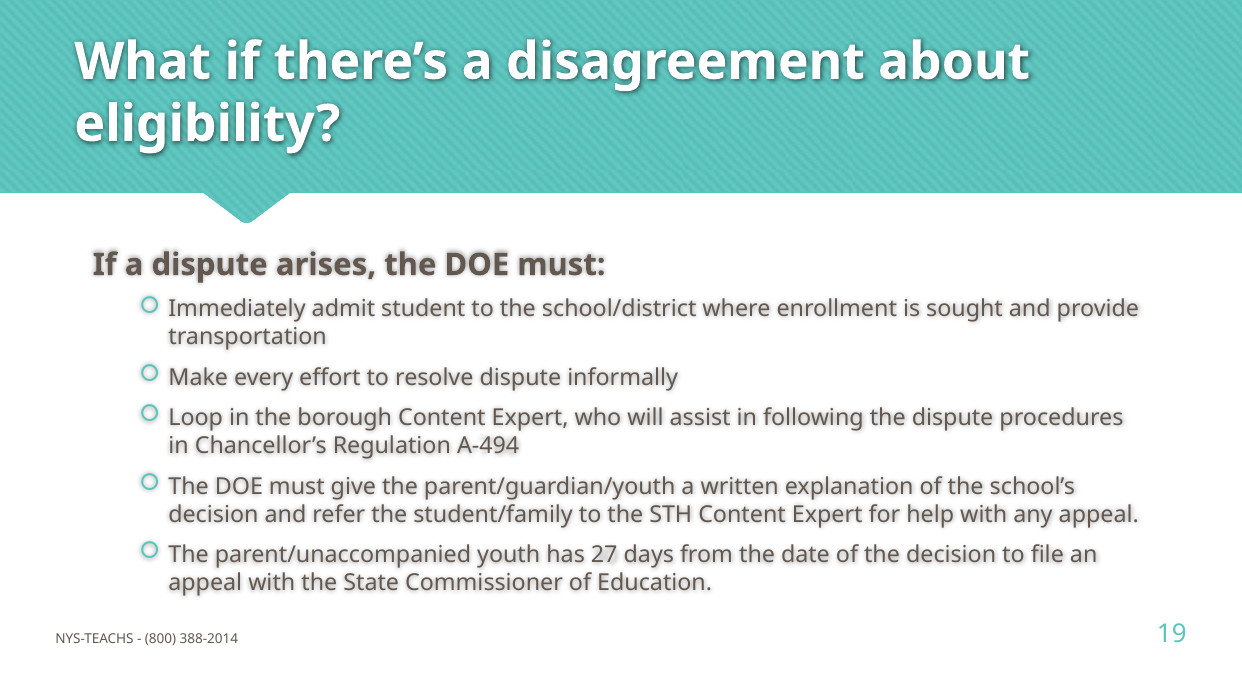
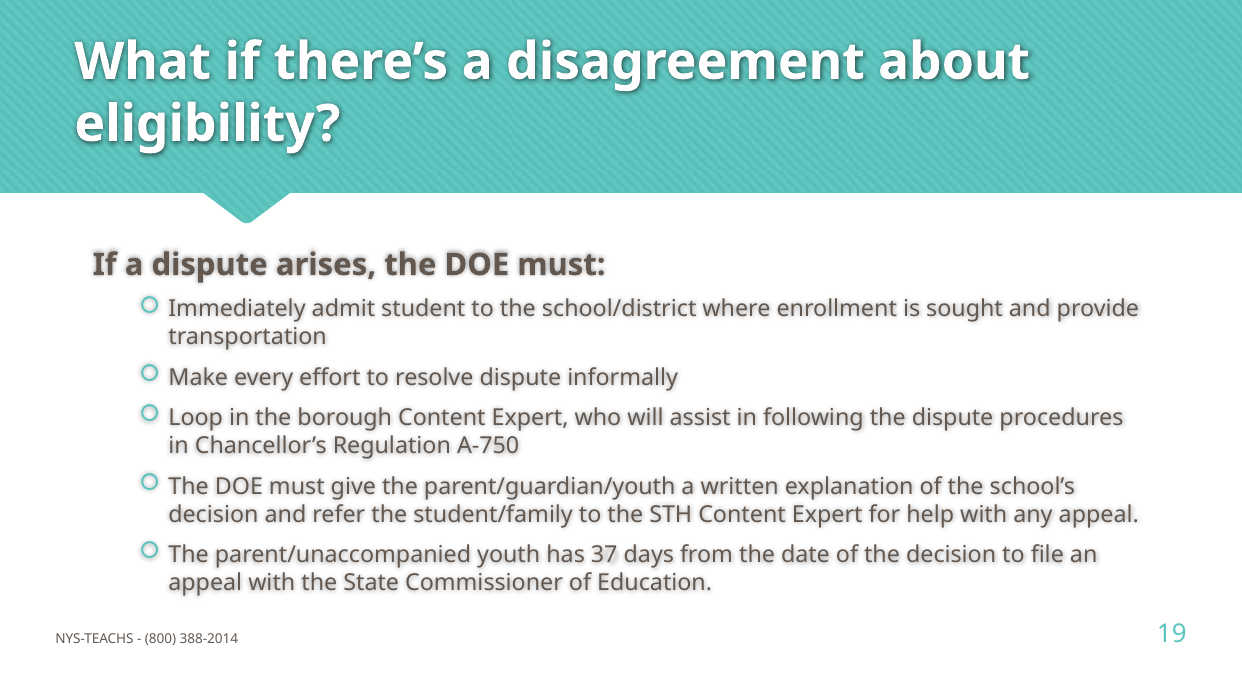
A-494: A-494 -> A-750 (488, 446)
27: 27 -> 37 (604, 554)
